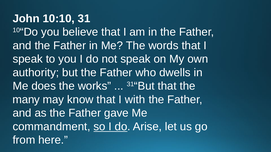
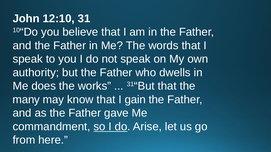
10:10: 10:10 -> 12:10 (59, 19)
with: with -> gain (135, 100)
